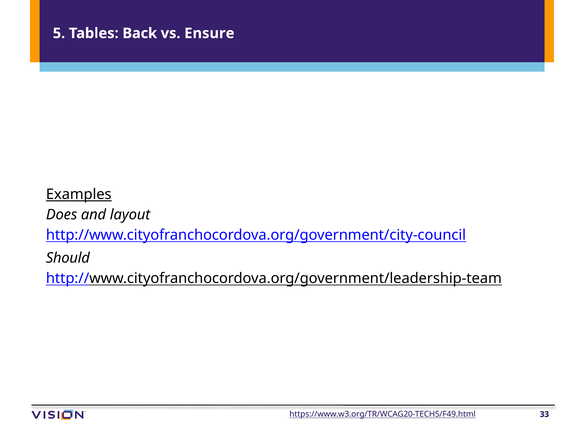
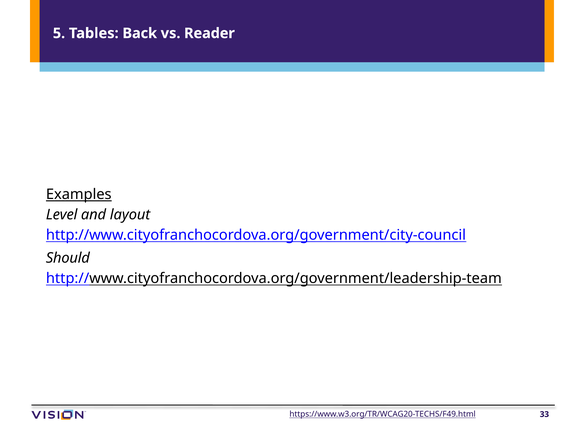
Ensure: Ensure -> Reader (209, 33)
Does: Does -> Level (62, 215)
